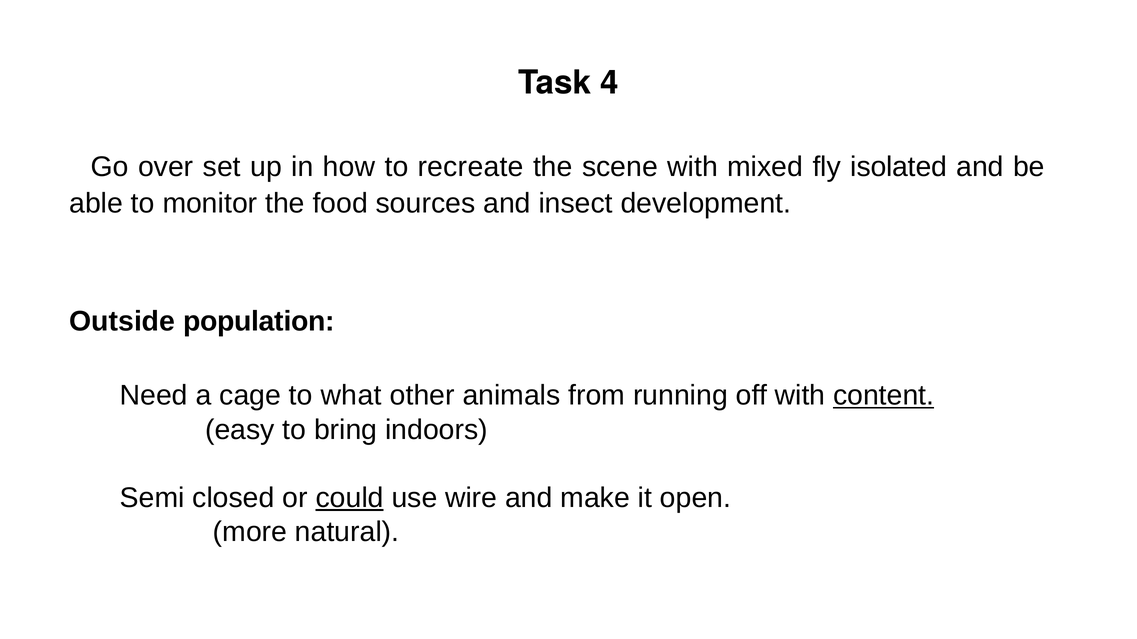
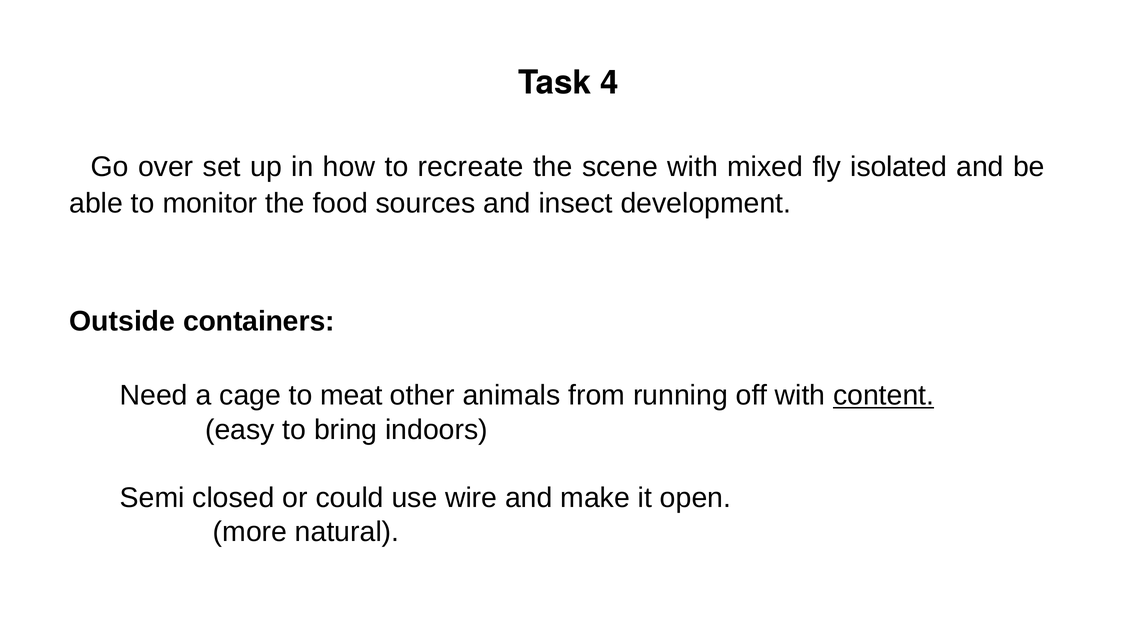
population: population -> containers (259, 321)
what: what -> meat (351, 396)
could underline: present -> none (350, 498)
